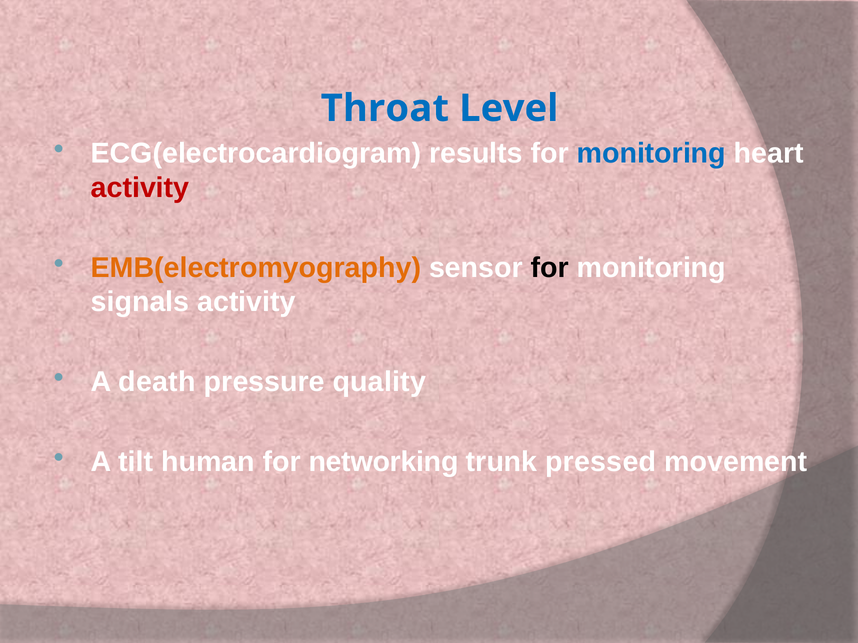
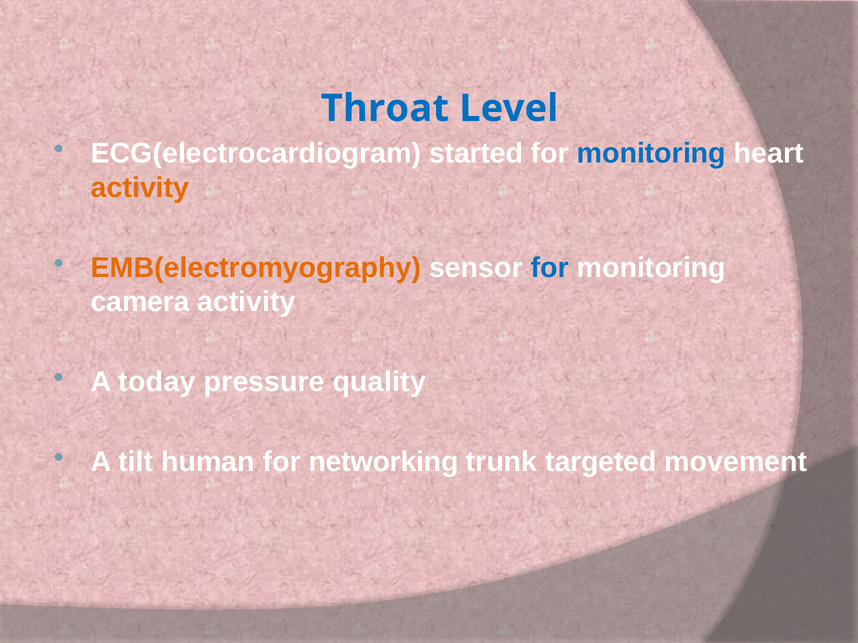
results: results -> started (476, 154)
activity colour: red -> orange (140, 188)
for colour: black -> blue (550, 268)
signals: signals -> camera (140, 302)
death: death -> today (157, 382)
pressed: pressed -> targeted (601, 462)
